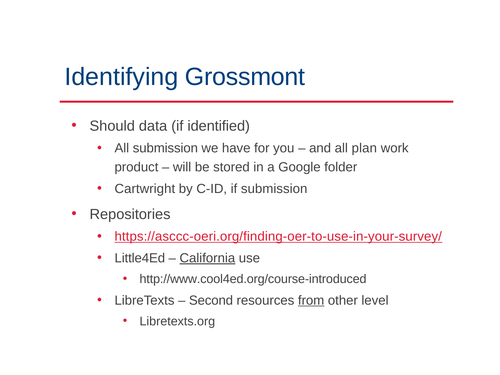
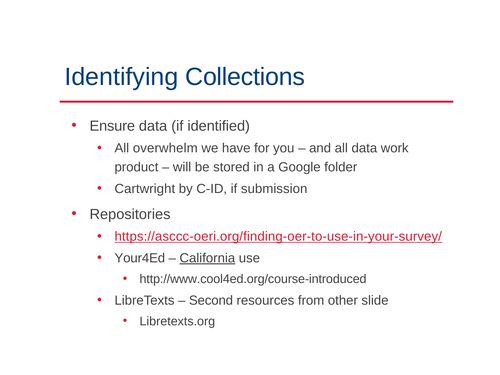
Grossmont: Grossmont -> Collections (245, 77)
Should: Should -> Ensure (112, 126)
All submission: submission -> overwhelm (165, 148)
all plan: plan -> data (364, 148)
Little4Ed: Little4Ed -> Your4Ed (140, 258)
from underline: present -> none (311, 300)
level: level -> slide (375, 300)
